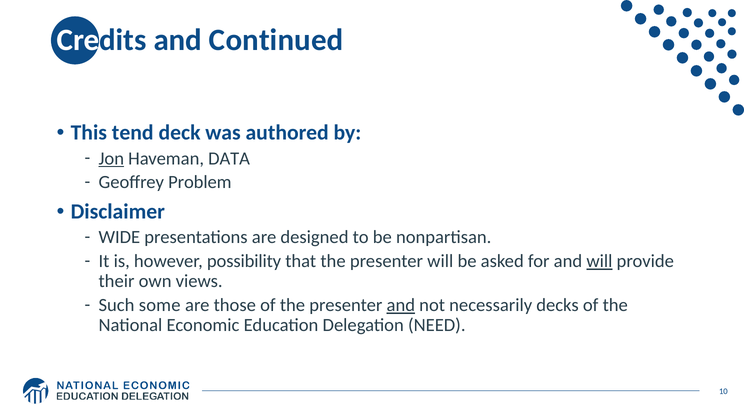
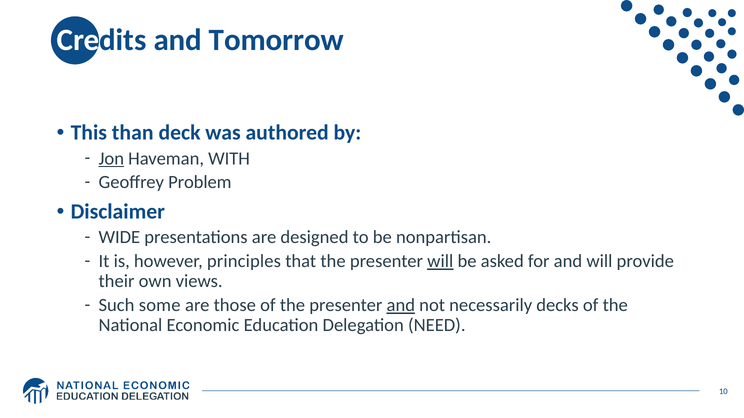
Continued: Continued -> Tomorrow (276, 40)
tend: tend -> than (133, 133)
DATA: DATA -> WITH (229, 159)
possibility: possibility -> principles (244, 262)
will underline: none -> present (440, 262)
will underline: present -> none (599, 262)
